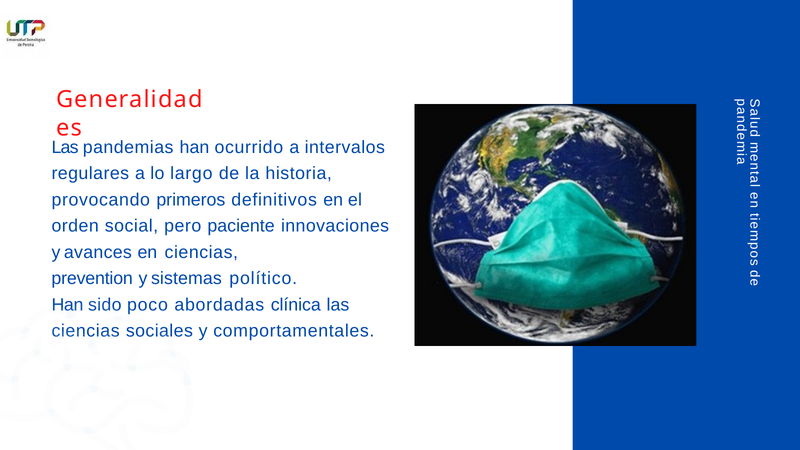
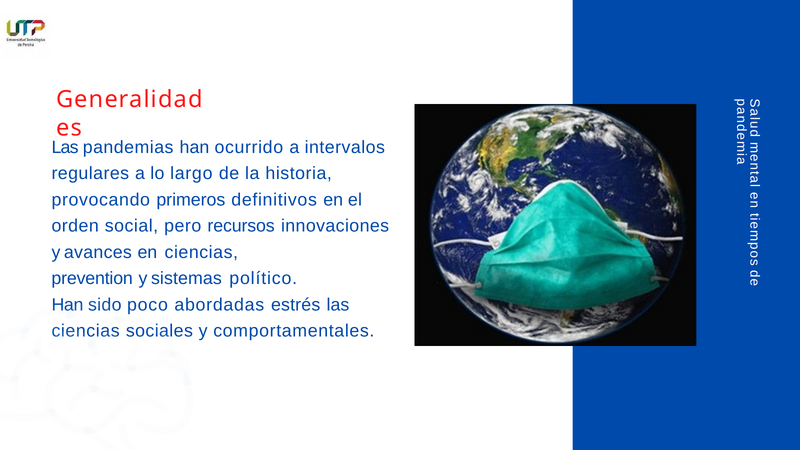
paciente: paciente -> recursos (241, 226)
clínica: clínica -> estrés (296, 305)
